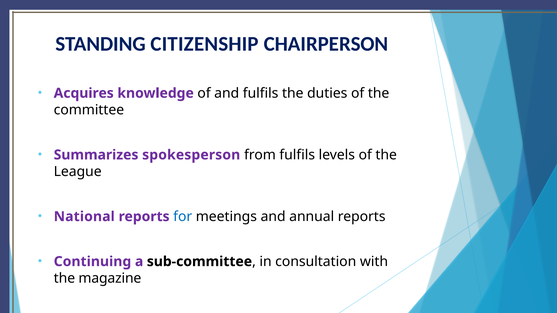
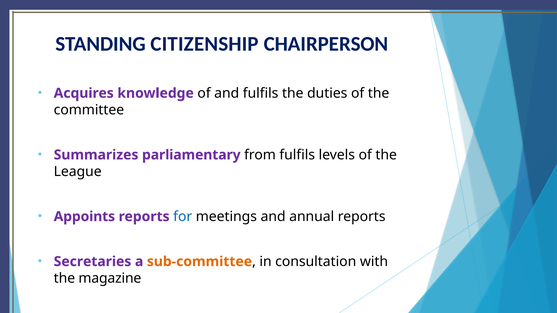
spokesperson: spokesperson -> parliamentary (191, 155)
National: National -> Appoints (84, 217)
Continuing: Continuing -> Secretaries (93, 262)
sub-committee colour: black -> orange (199, 262)
